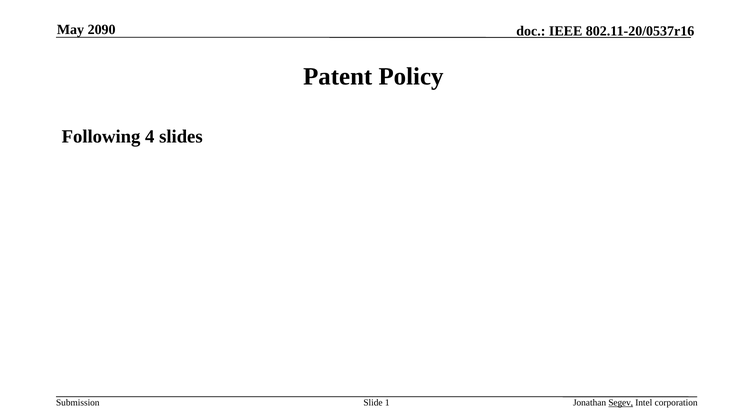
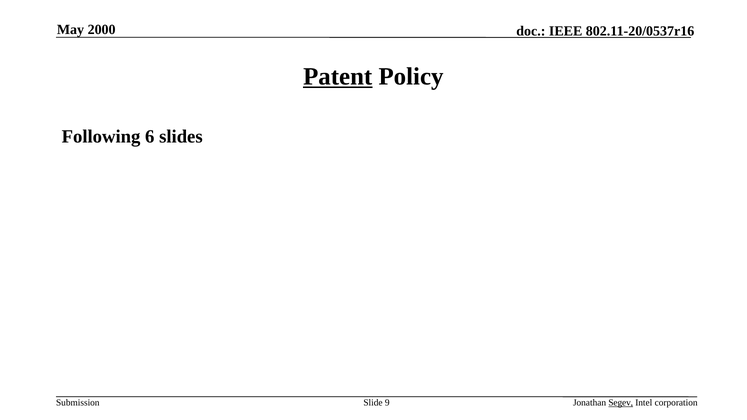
2090: 2090 -> 2000 (102, 30)
Patent underline: none -> present (338, 76)
4: 4 -> 6 (150, 137)
1: 1 -> 9 (387, 403)
